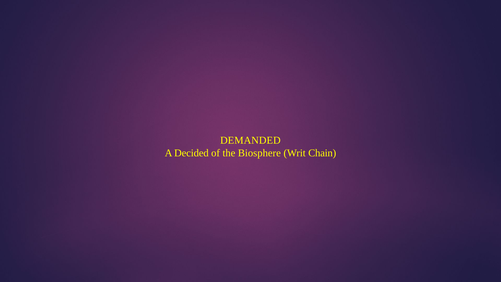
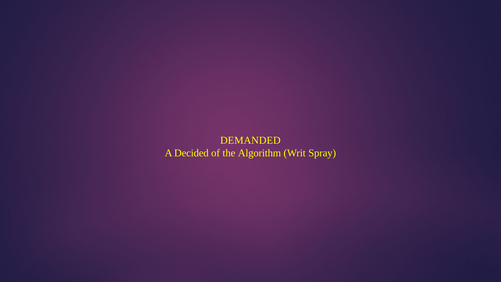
Biosphere: Biosphere -> Algorithm (259, 153)
Chain: Chain -> Spray (322, 153)
